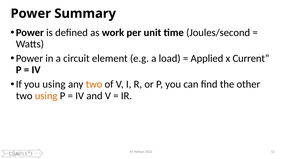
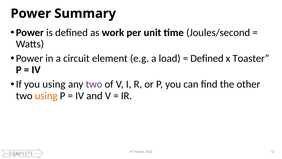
Applied: Applied -> Defined (207, 58)
Current: Current -> Toaster (251, 58)
two colour: orange -> purple (94, 84)
